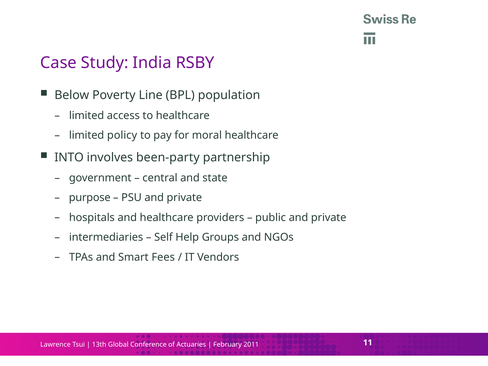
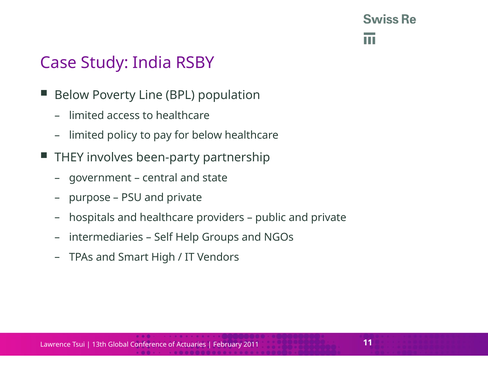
for moral: moral -> below (207, 135)
INTO: INTO -> THEY (69, 157)
Fees: Fees -> High (163, 257)
